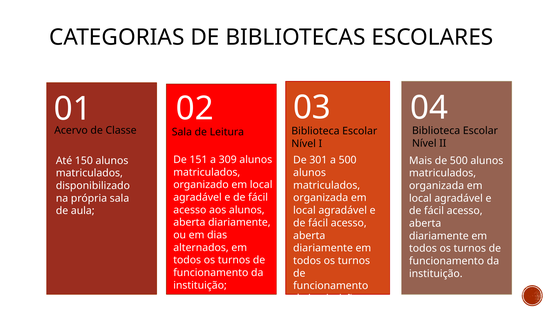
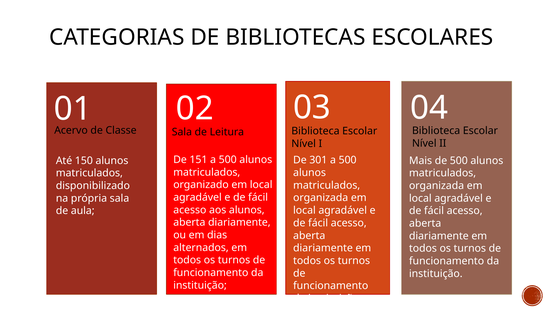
151 a 309: 309 -> 500 (228, 160)
